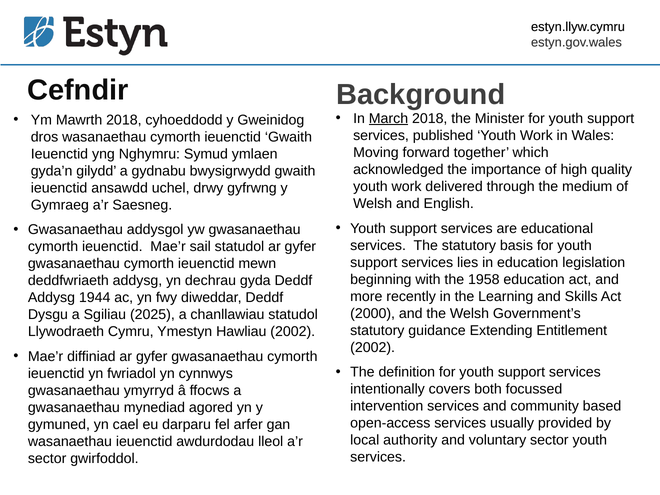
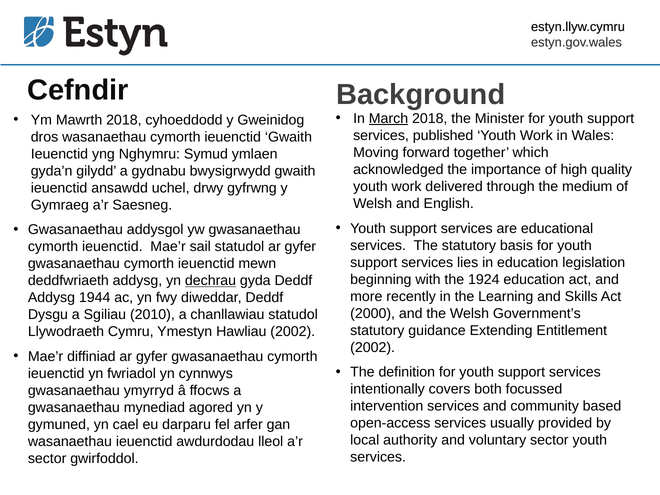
1958: 1958 -> 1924 (484, 279)
dechrau underline: none -> present (211, 281)
2025: 2025 -> 2010 (152, 315)
